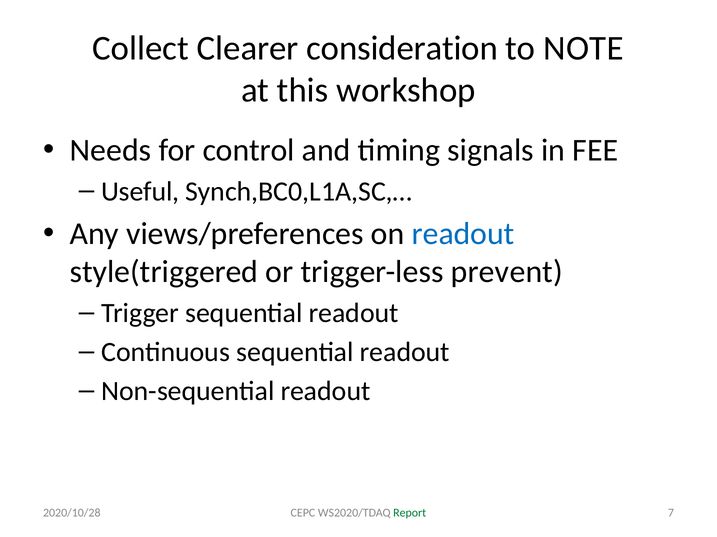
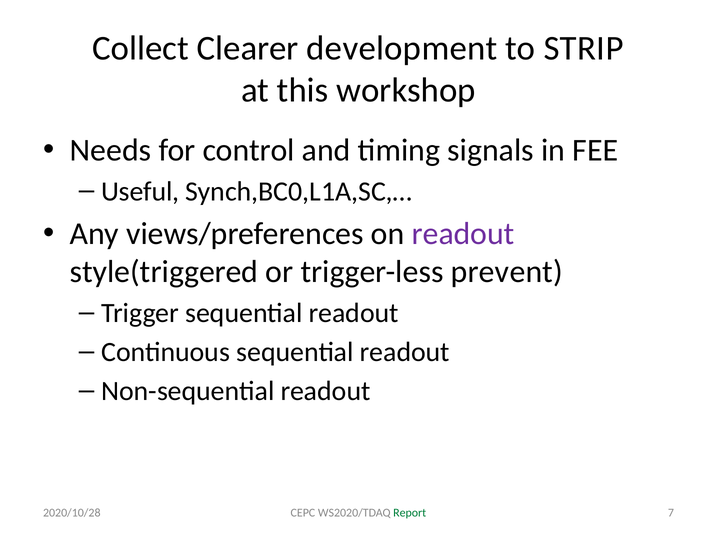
consideration: consideration -> development (402, 48)
NOTE: NOTE -> STRIP (584, 48)
readout colour: blue -> purple (463, 234)
